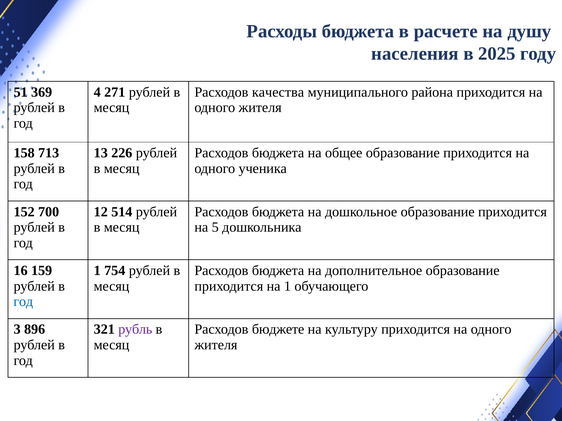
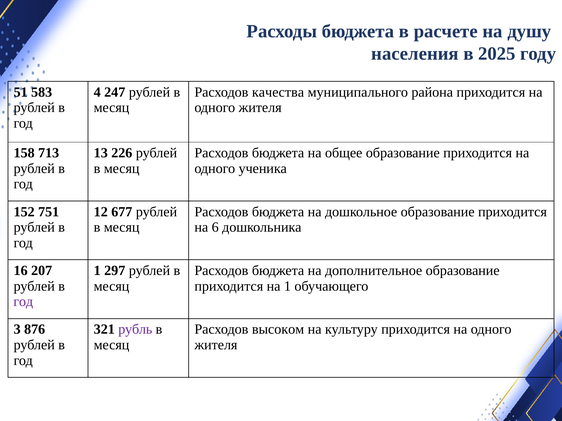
369: 369 -> 583 (42, 92)
271: 271 -> 247 (115, 92)
700: 700 -> 751 (49, 212)
514: 514 -> 677 (122, 212)
5: 5 -> 6 (215, 228)
159: 159 -> 207 (42, 271)
754: 754 -> 297 (115, 271)
год colour: blue -> purple (23, 302)
896: 896 -> 876 (35, 330)
бюджете: бюджете -> высоком (278, 330)
